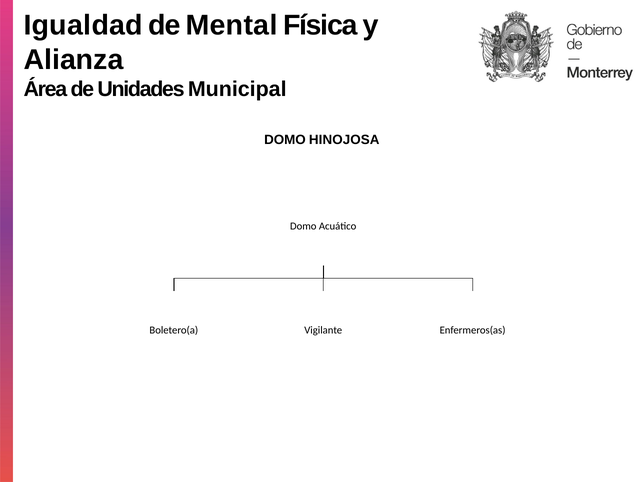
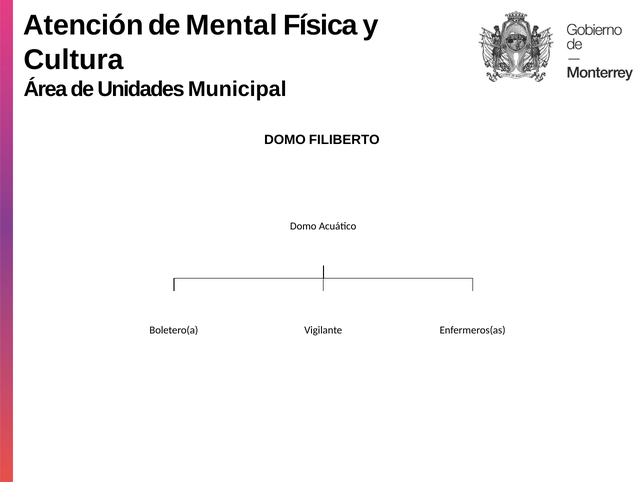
Igualdad: Igualdad -> Atención (83, 25)
Alianza: Alianza -> Cultura (74, 60)
HINOJOSA: HINOJOSA -> FILIBERTO (344, 140)
